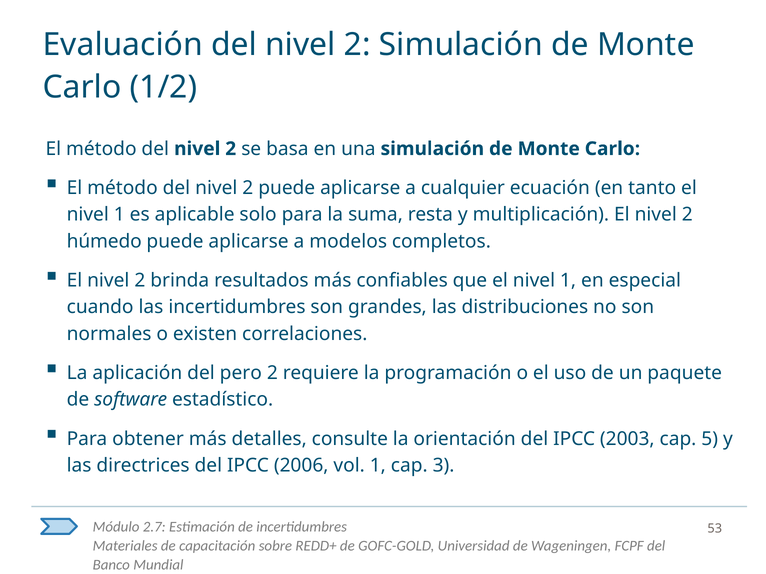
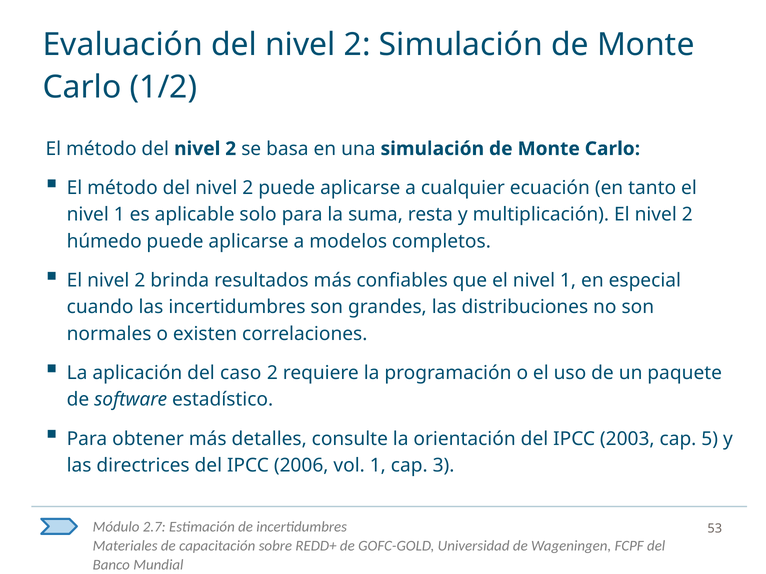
pero: pero -> caso (241, 373)
